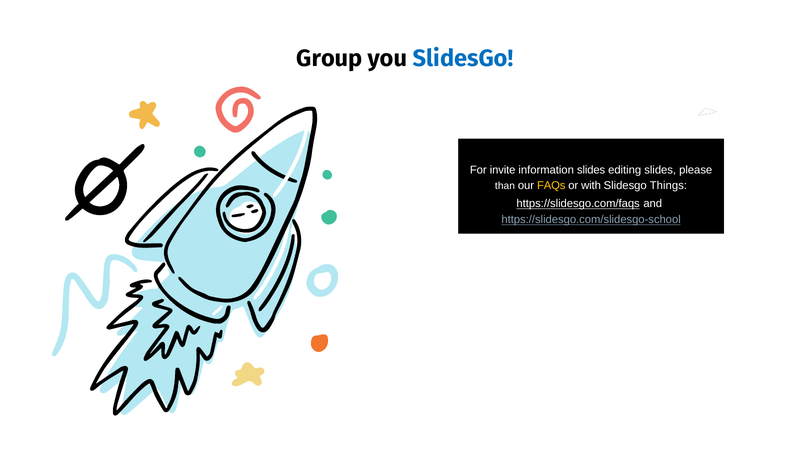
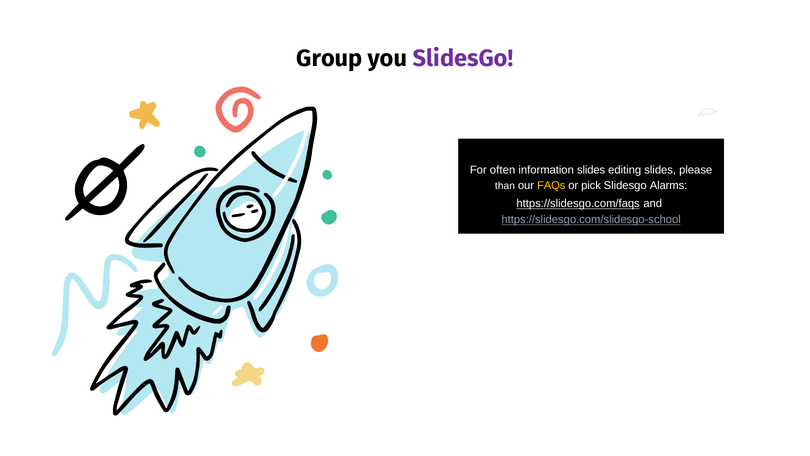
SlidesGo colour: blue -> purple (463, 58)
invite: invite -> often (503, 170)
with: with -> pick (591, 185)
Things: Things -> Alarms (669, 185)
